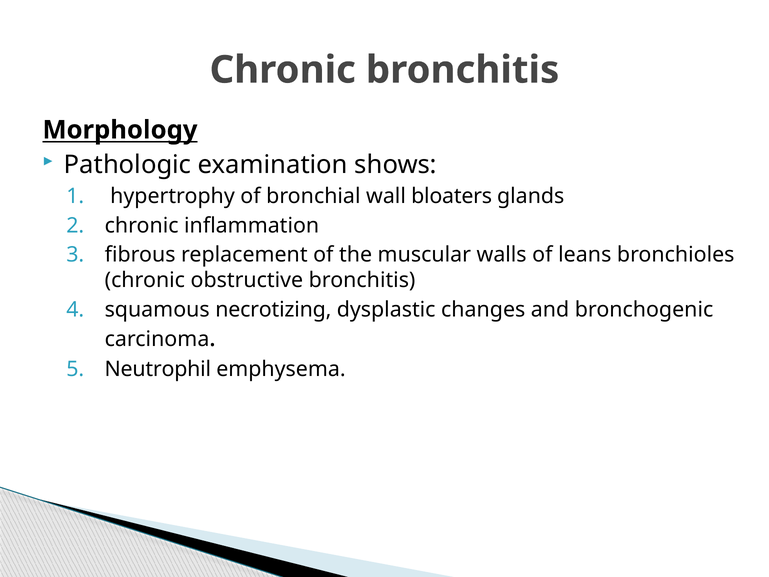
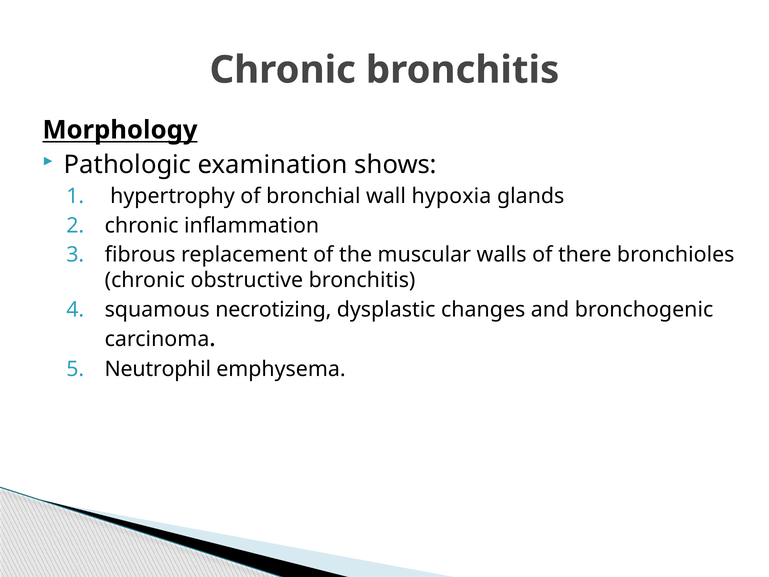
bloaters: bloaters -> hypoxia (451, 196)
leans: leans -> there (585, 255)
